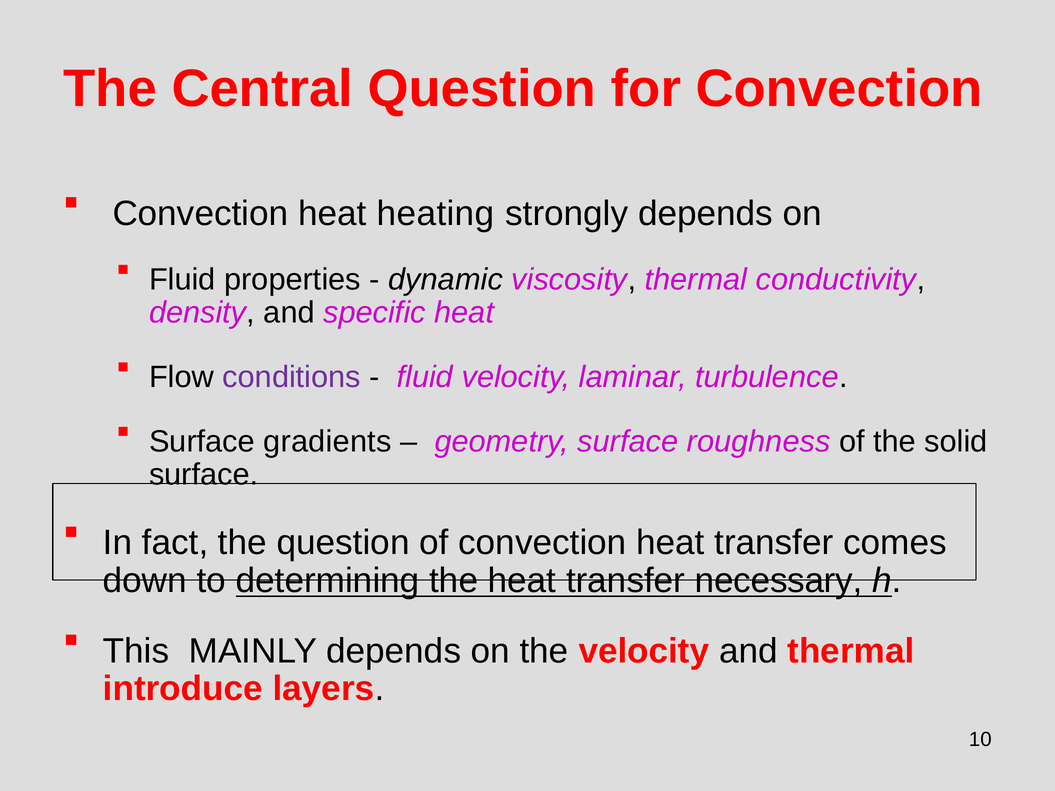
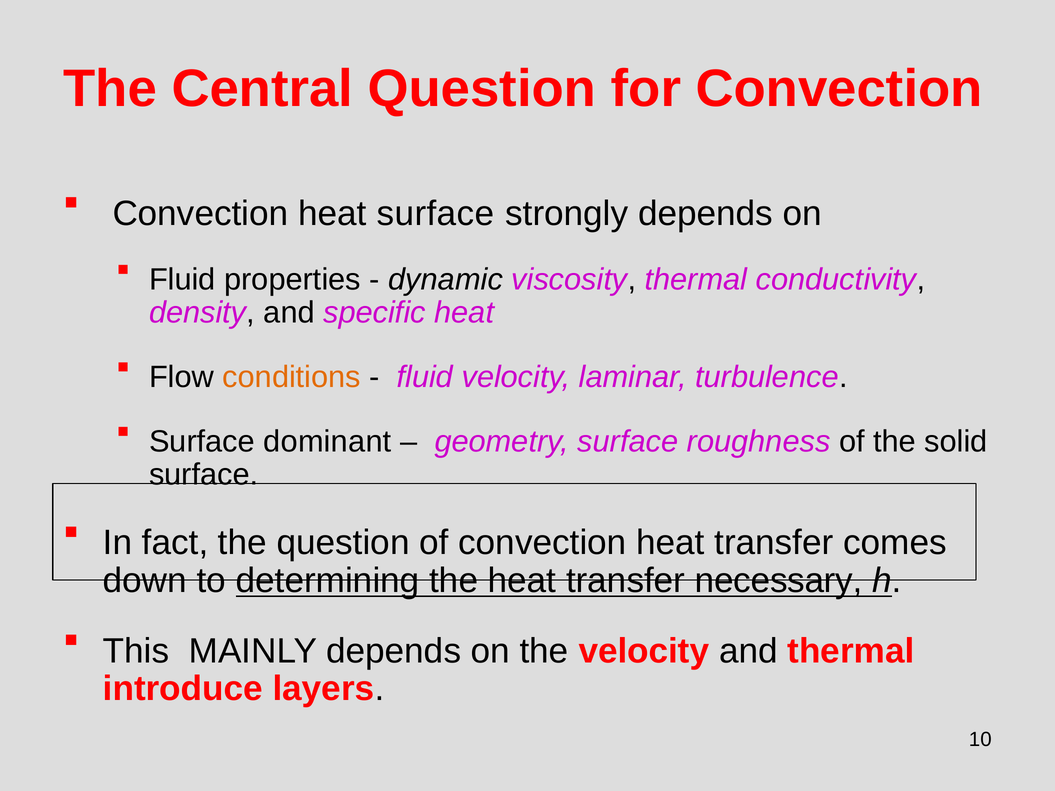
heat heating: heating -> surface (436, 213)
conditions colour: purple -> orange (292, 377)
gradients: gradients -> dominant (327, 441)
